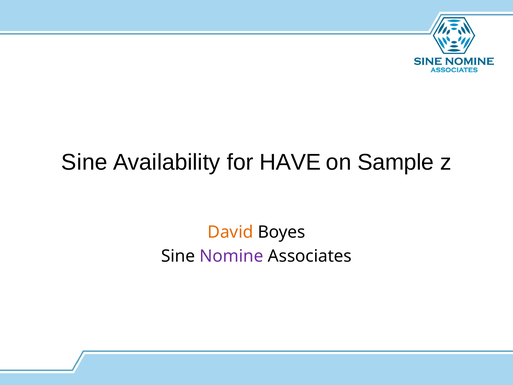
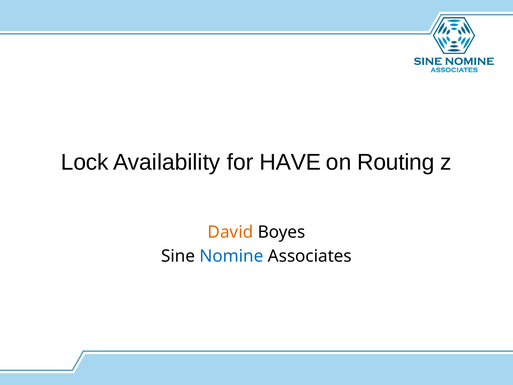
Sine: Sine -> Lock (85, 162)
Sample: Sample -> Routing (396, 162)
Nomine colour: purple -> blue (232, 256)
